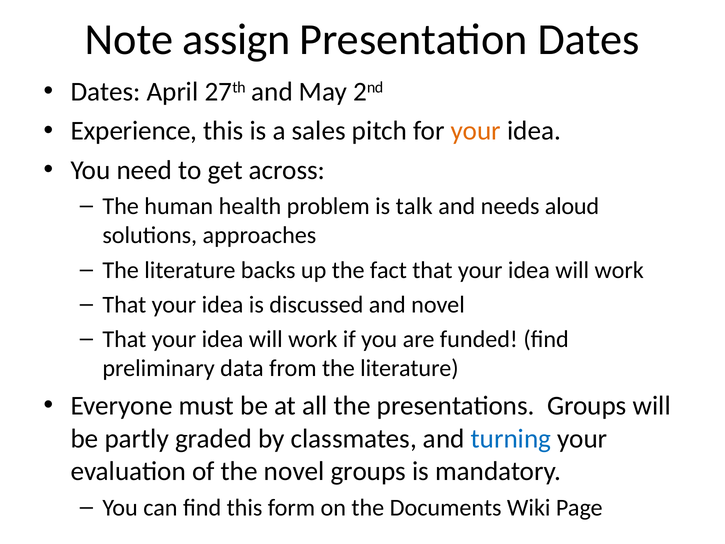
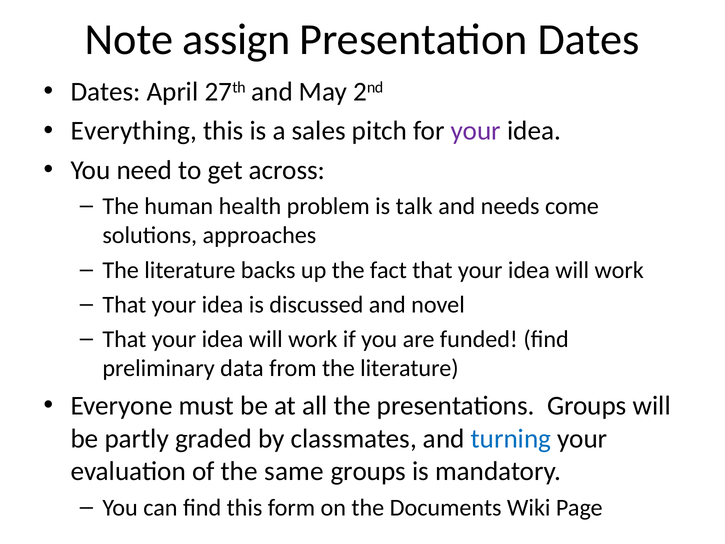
Experience: Experience -> Everything (134, 131)
your colour: orange -> purple (476, 131)
aloud: aloud -> come (572, 206)
the novel: novel -> same (294, 471)
